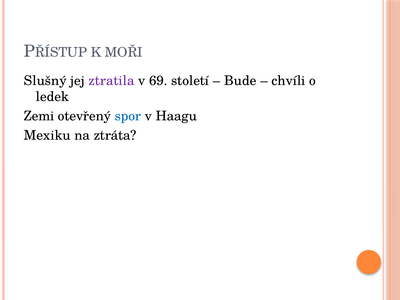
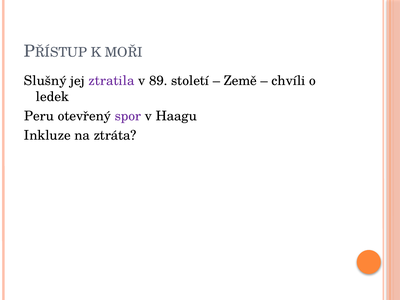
69: 69 -> 89 (158, 81)
Bude: Bude -> Země (240, 81)
Zemi: Zemi -> Peru (39, 116)
spor colour: blue -> purple (128, 116)
Mexiku: Mexiku -> Inkluze (47, 136)
